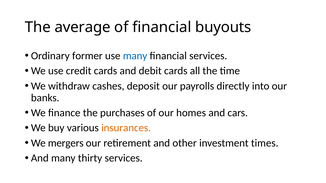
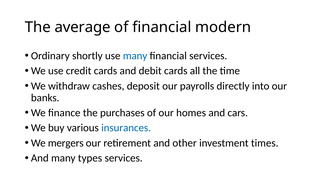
buyouts: buyouts -> modern (223, 27)
former: former -> shortly (87, 56)
insurances colour: orange -> blue (126, 128)
thirty: thirty -> types (90, 158)
